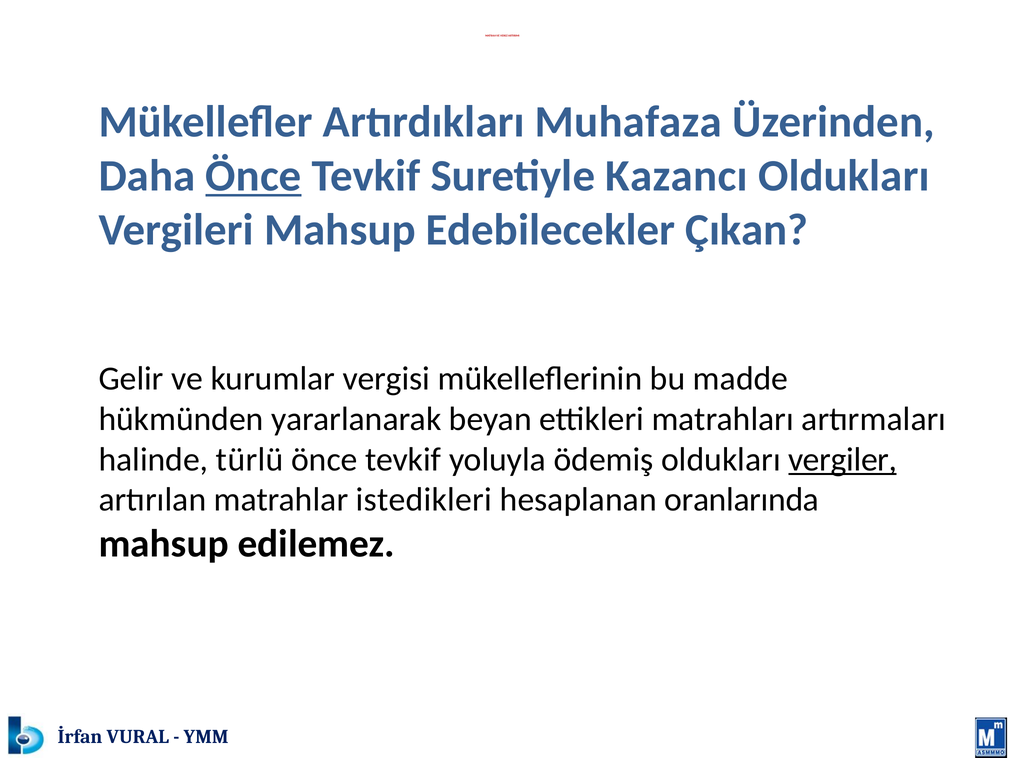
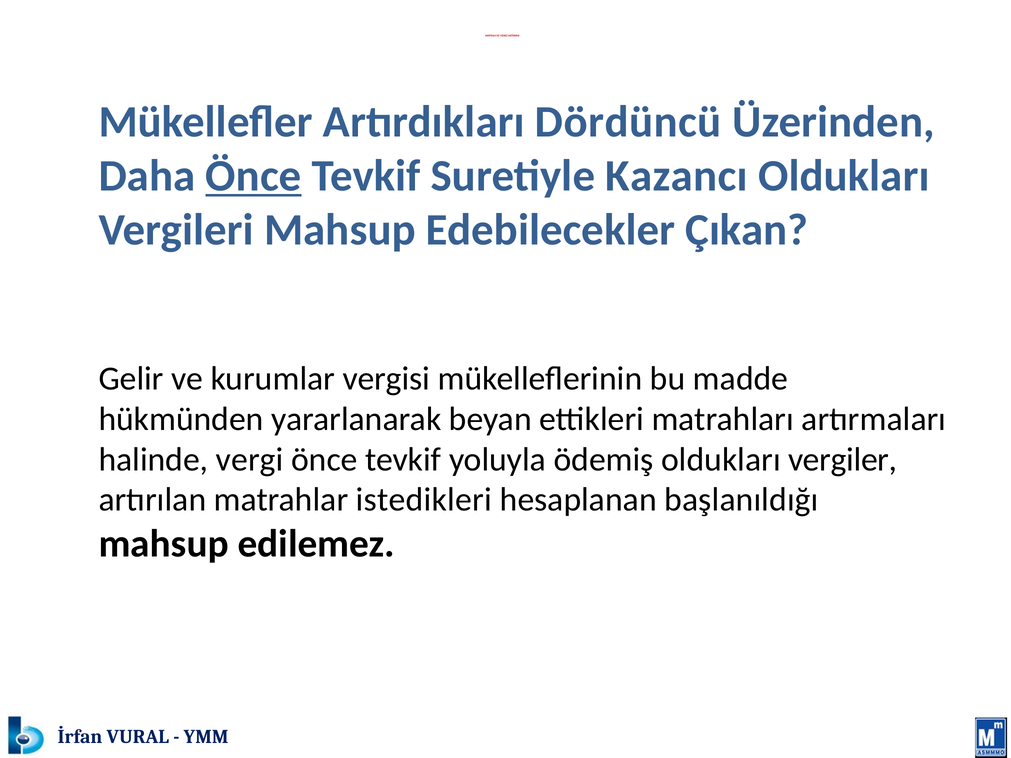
Muhafaza: Muhafaza -> Dördüncü (628, 122)
türlü: türlü -> vergi (250, 460)
vergiler underline: present -> none (843, 460)
oranlarında: oranlarında -> başlanıldığı (741, 500)
